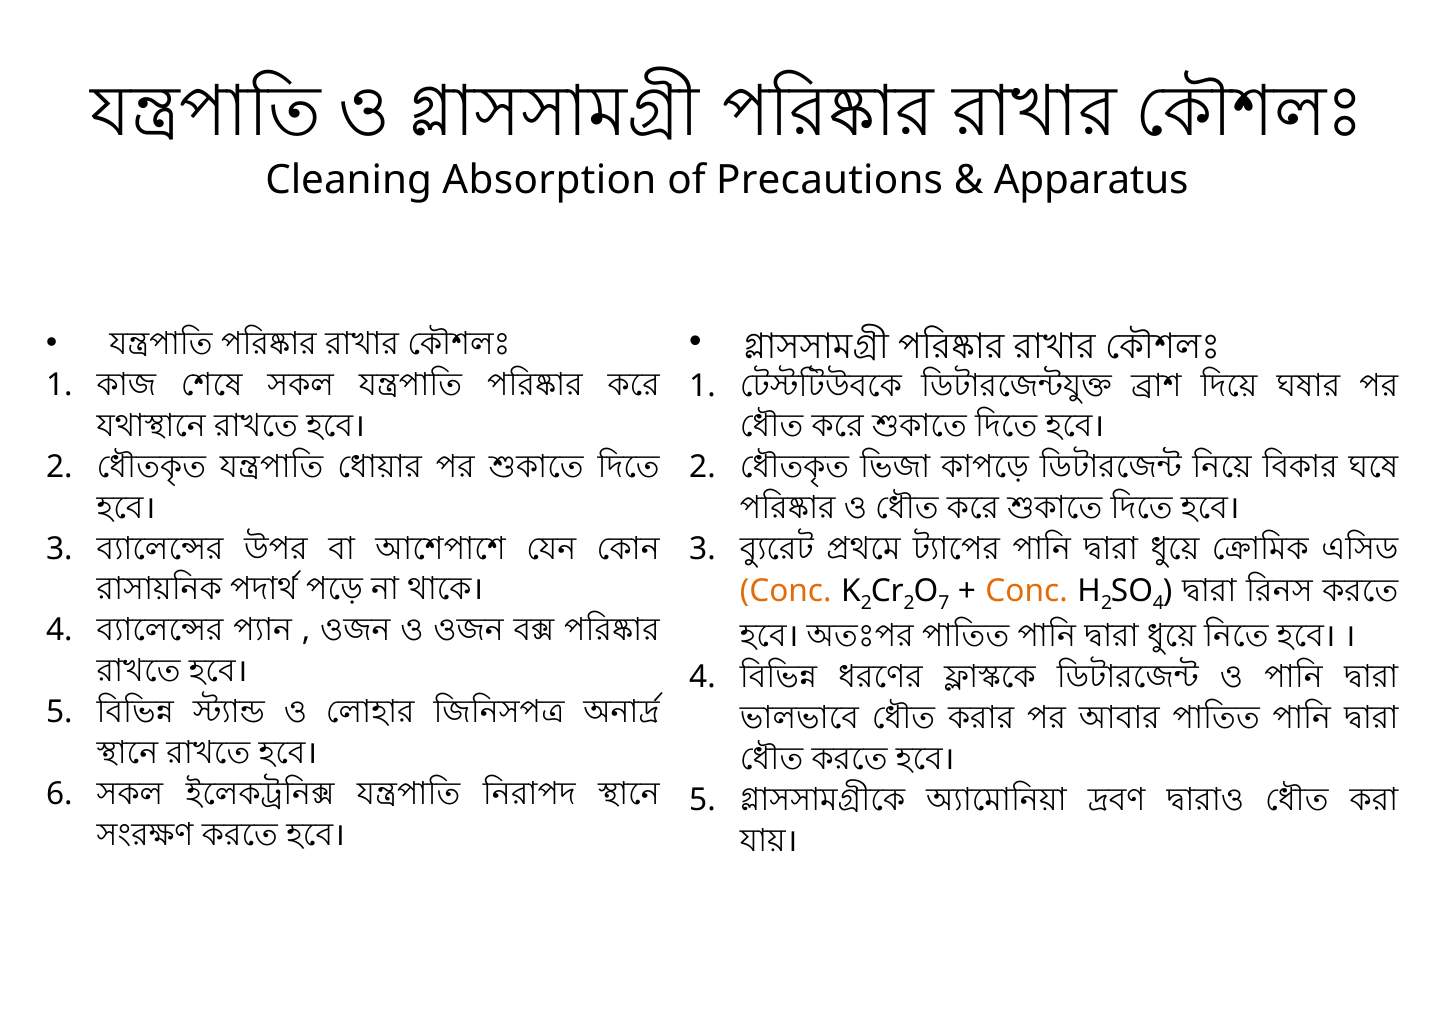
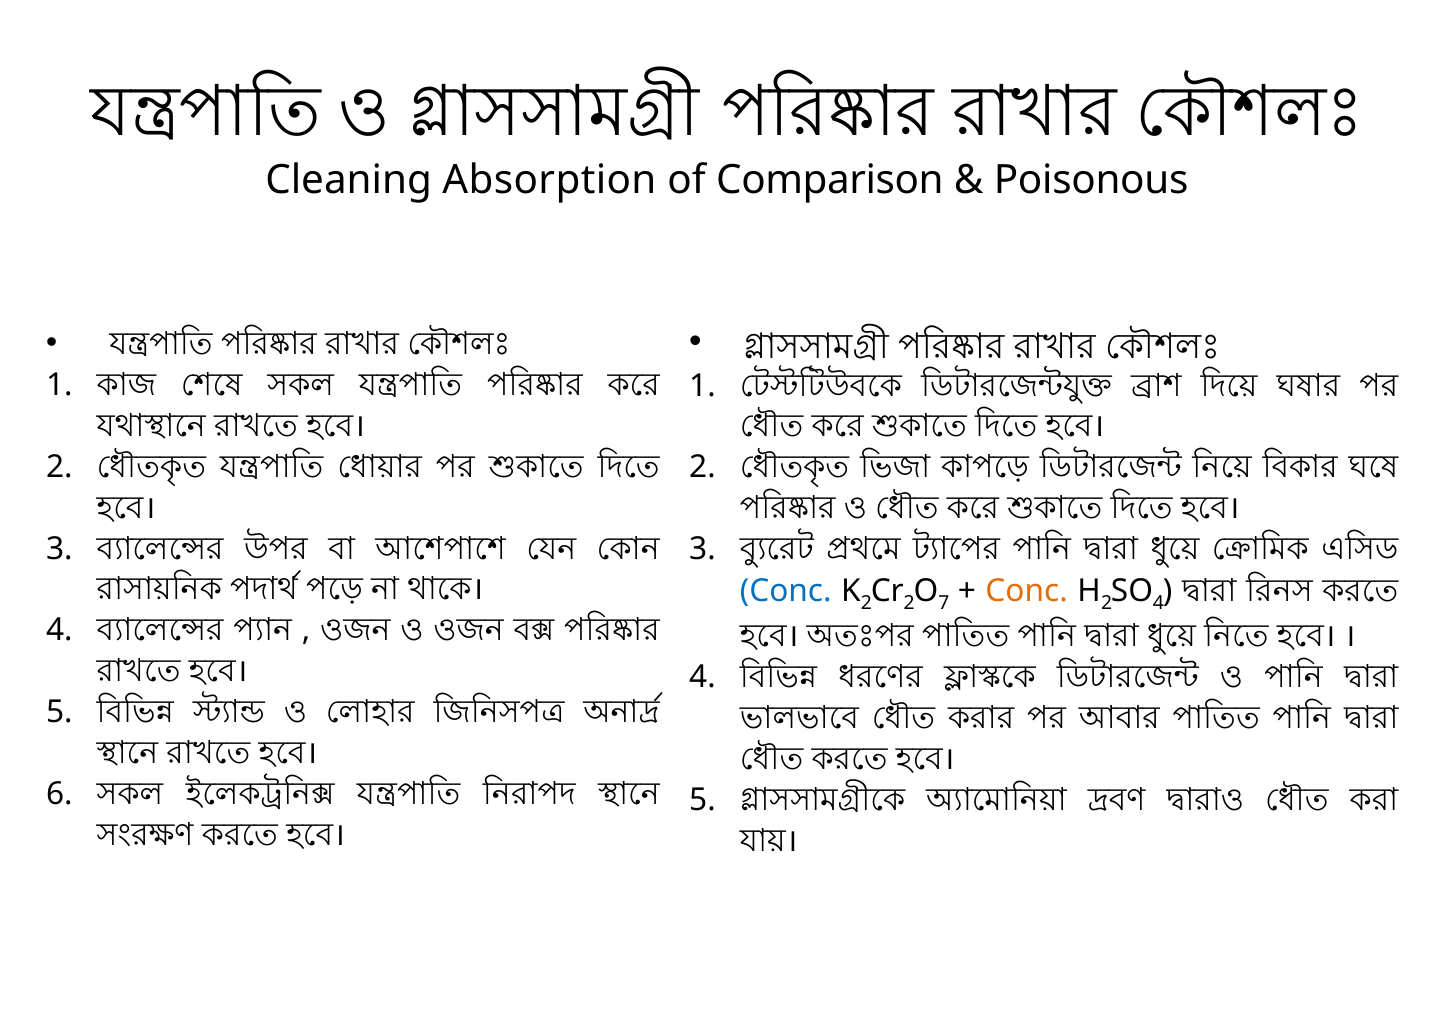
Precautions: Precautions -> Comparison (830, 180)
Apparatus: Apparatus -> Poisonous (1091, 180)
Conc colour: orange -> blue (786, 591)
